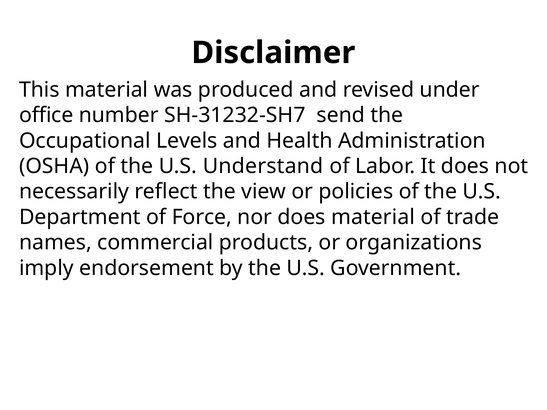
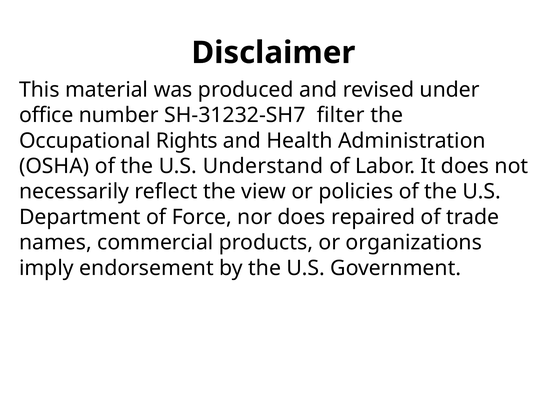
send: send -> filter (341, 115)
Levels: Levels -> Rights (187, 141)
does material: material -> repaired (373, 217)
